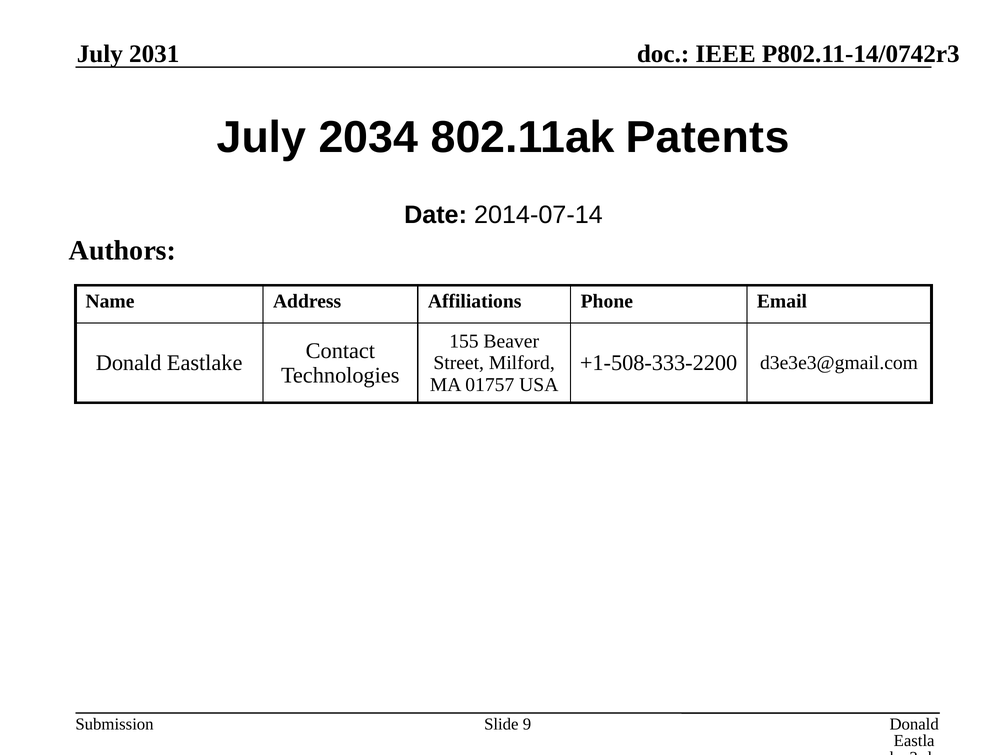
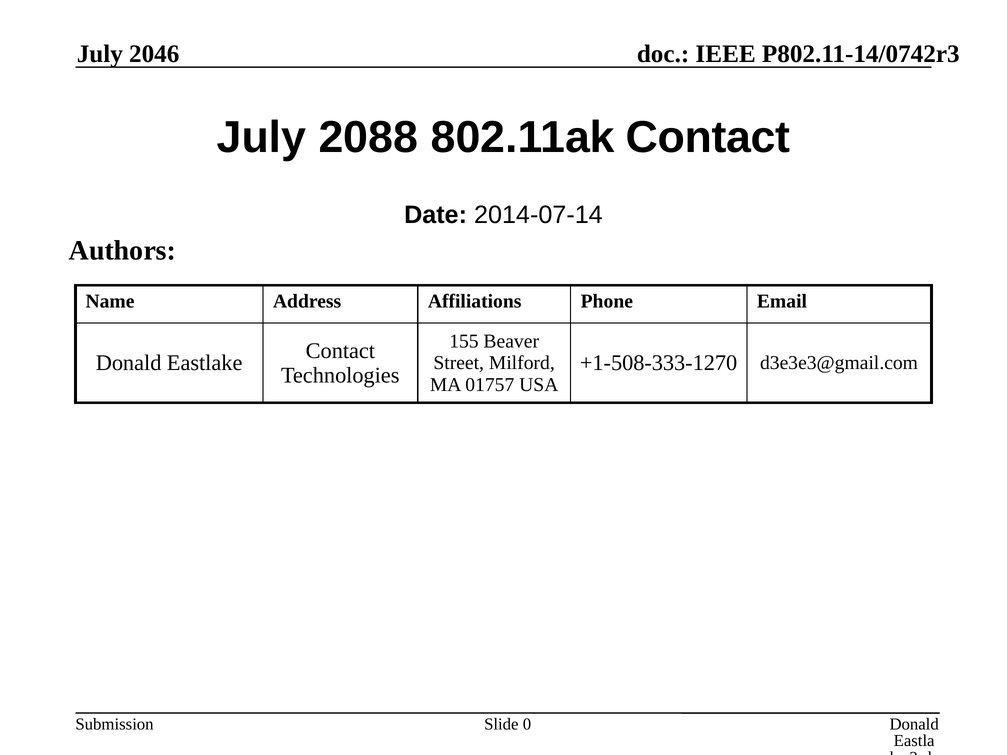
2031: 2031 -> 2046 (154, 54)
2034: 2034 -> 2088 (368, 137)
802.11ak Patents: Patents -> Contact (708, 137)
+1-508-333-2200: +1-508-333-2200 -> +1-508-333-1270 (659, 363)
9: 9 -> 0 (527, 724)
